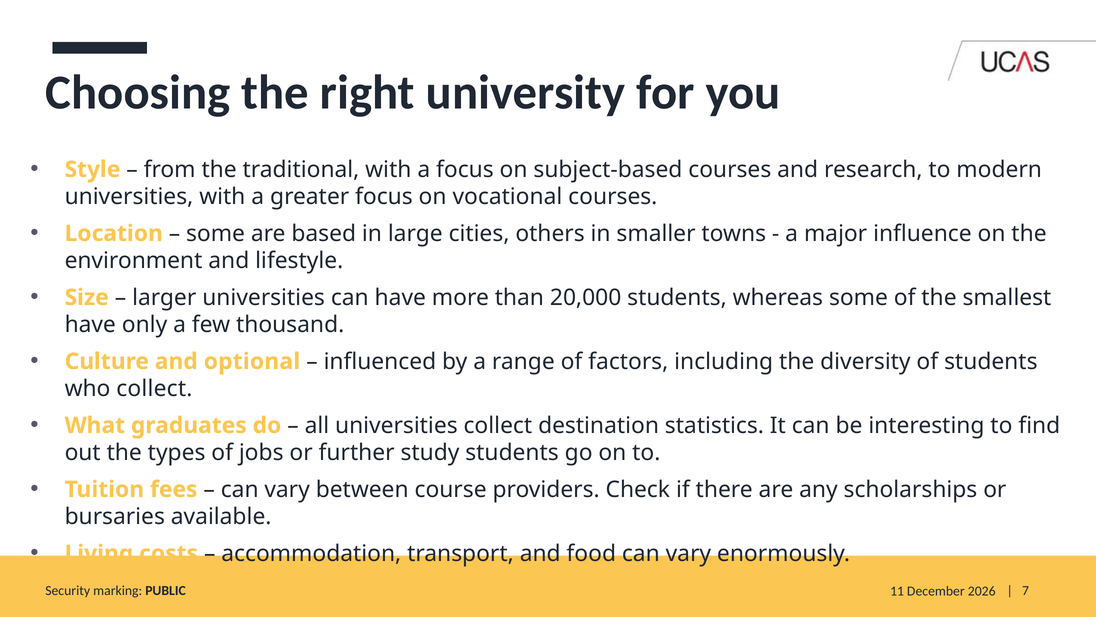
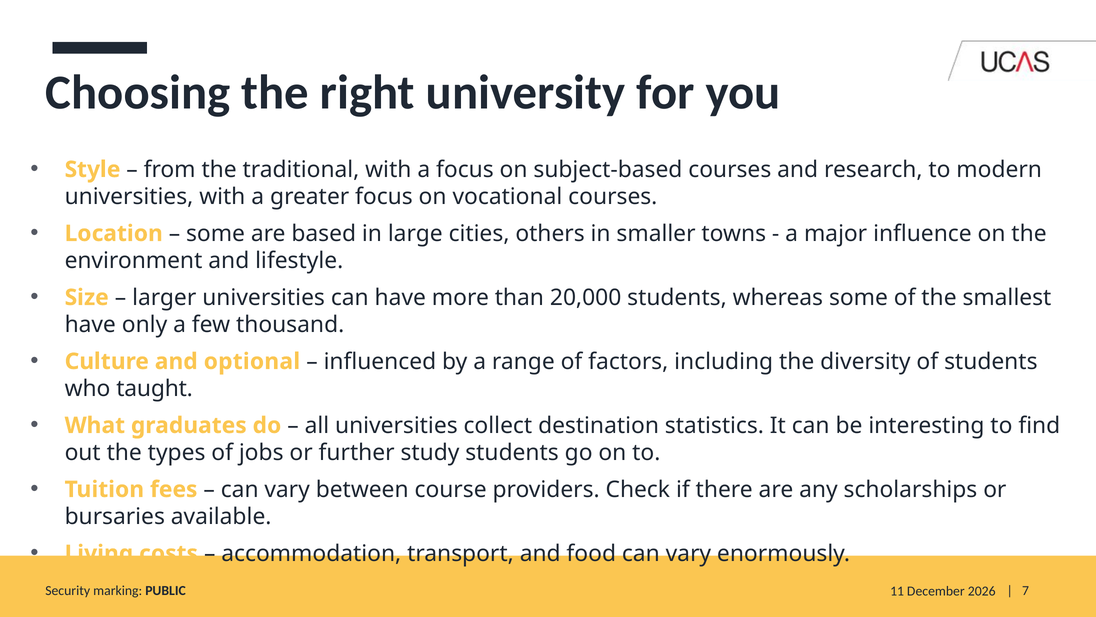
who collect: collect -> taught (155, 389)
